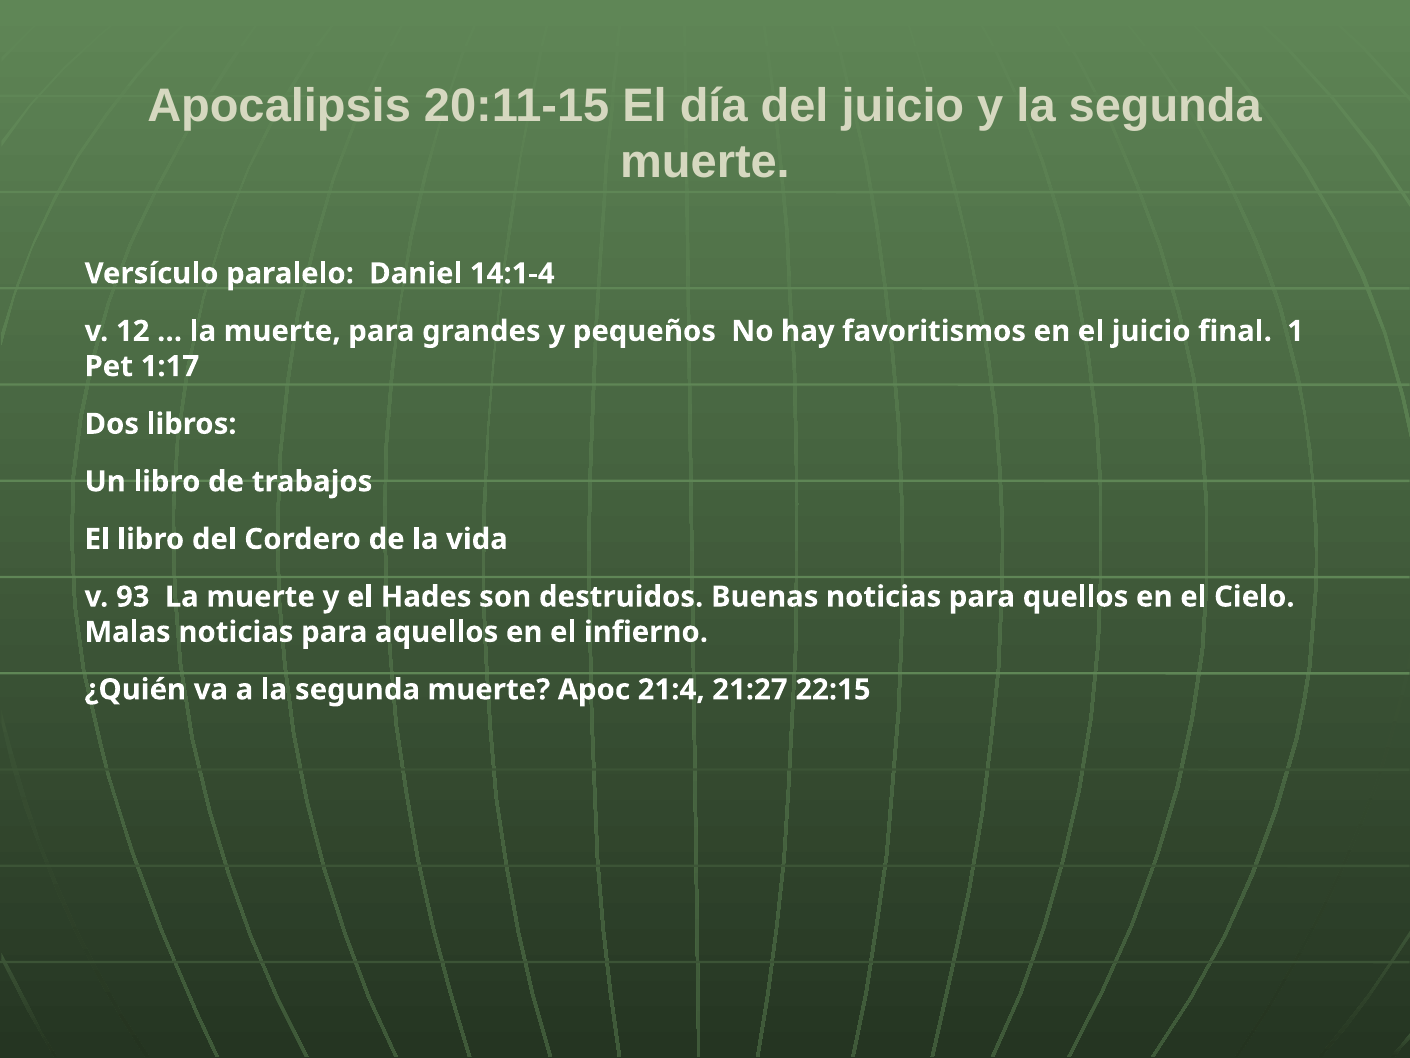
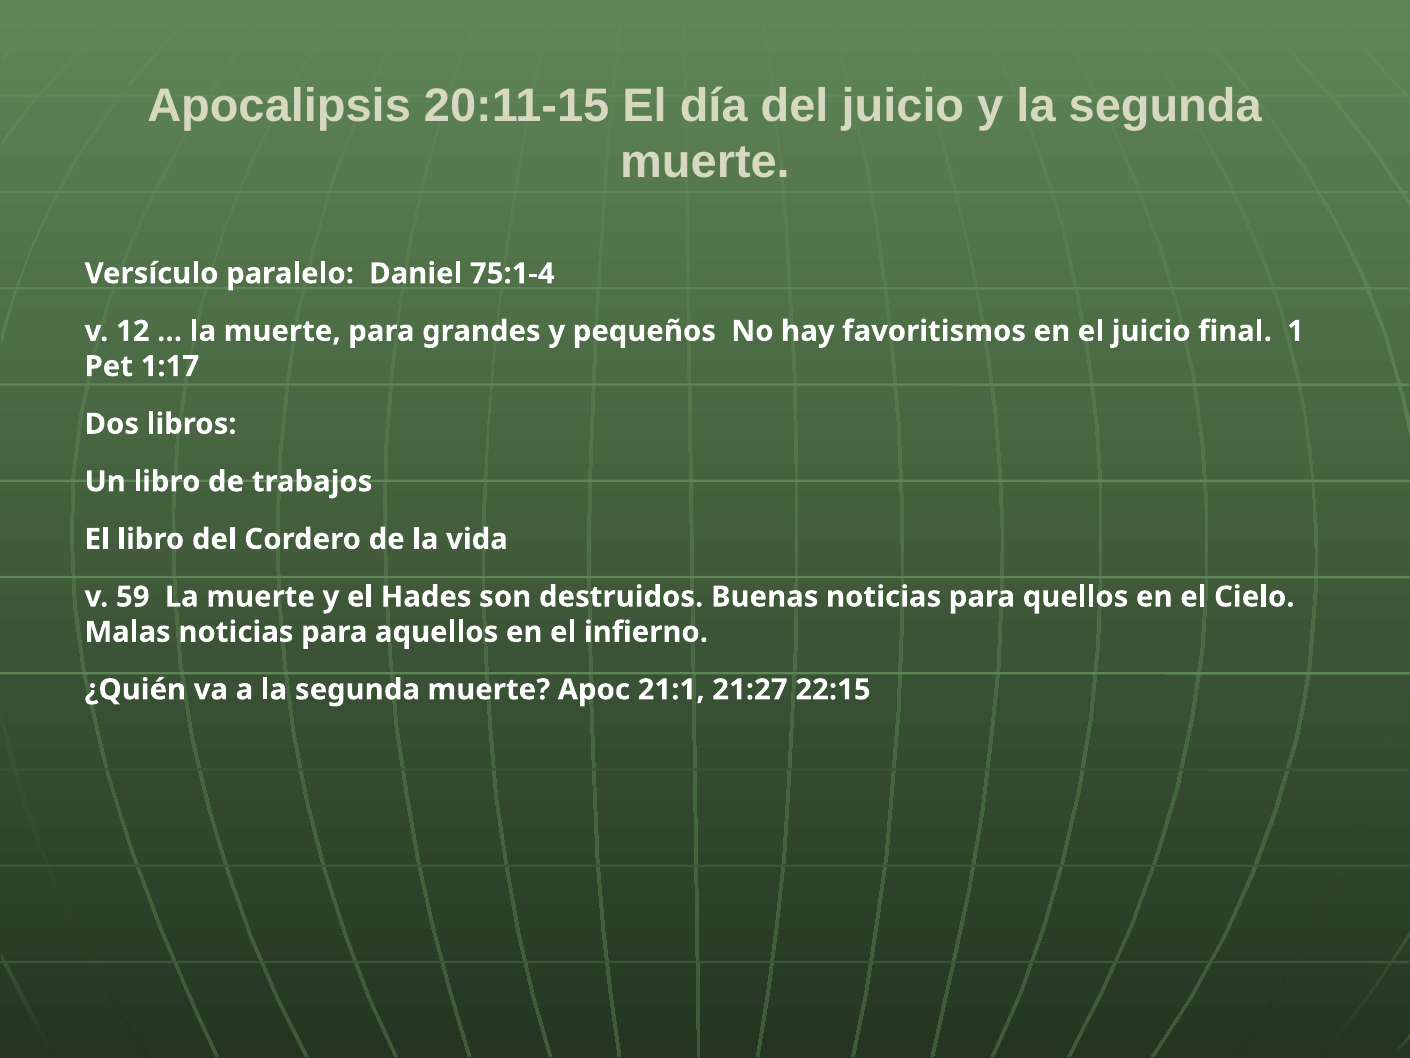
14:1-4: 14:1-4 -> 75:1-4 (512, 273)
93: 93 -> 59 (133, 597)
21:4: 21:4 -> 21:1 (671, 689)
